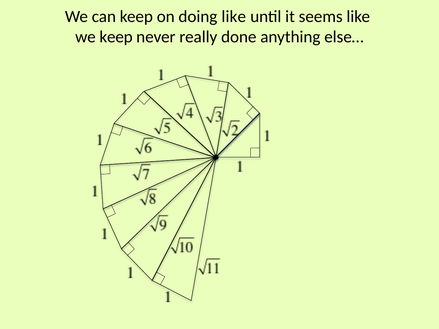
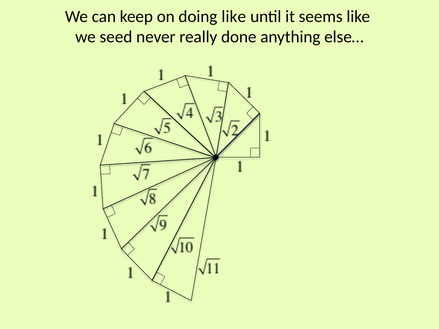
we keep: keep -> seed (116, 37)
